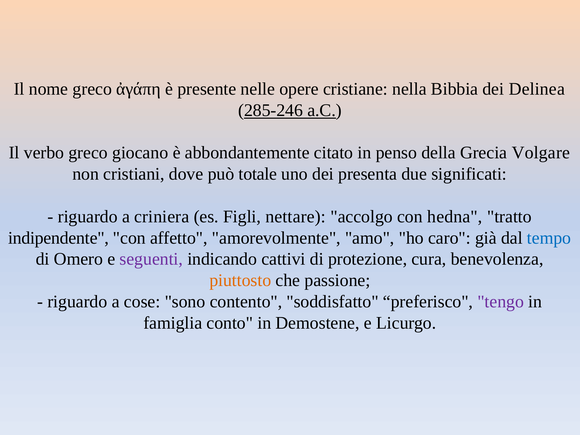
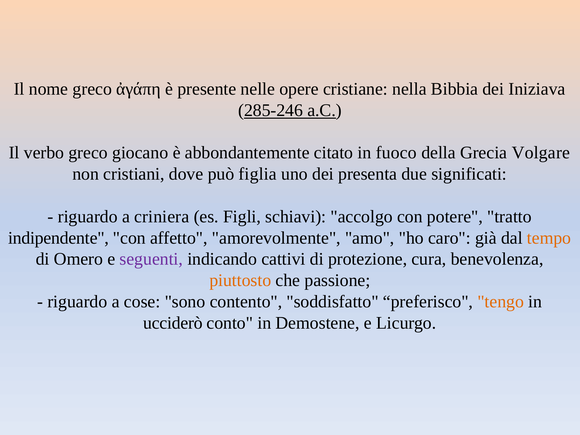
Delinea: Delinea -> Iniziava (537, 89)
penso: penso -> fuoco (396, 153)
totale: totale -> figlia (258, 174)
nettare: nettare -> schiavi (296, 217)
hedna: hedna -> potere (455, 217)
tempo colour: blue -> orange (549, 238)
tengo colour: purple -> orange (501, 302)
famiglia: famiglia -> ucciderò (173, 323)
